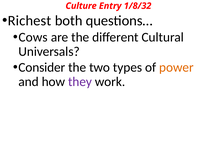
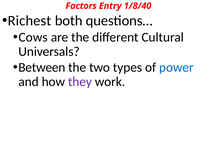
Culture: Culture -> Factors (81, 6)
1/8/32: 1/8/32 -> 1/8/40 (138, 6)
Consider: Consider -> Between (42, 67)
power colour: orange -> blue (176, 67)
